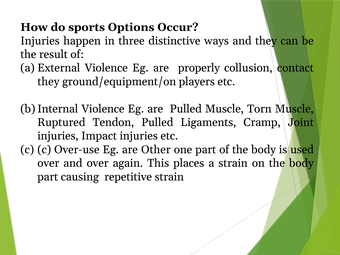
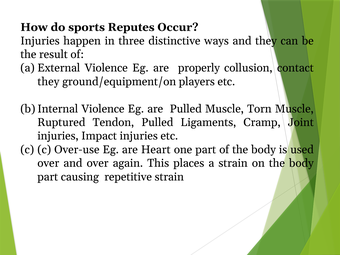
Options: Options -> Reputes (131, 27)
Other: Other -> Heart (156, 150)
